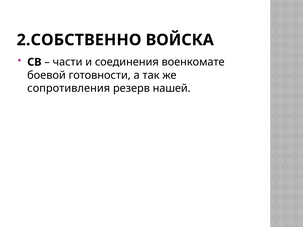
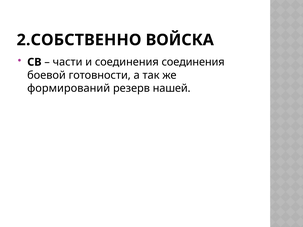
соединения военкомате: военкомате -> соединения (193, 62)
сопротивления: сопротивления -> формирований (69, 88)
